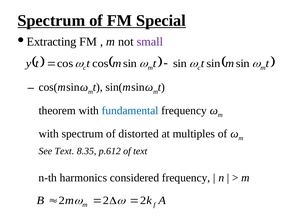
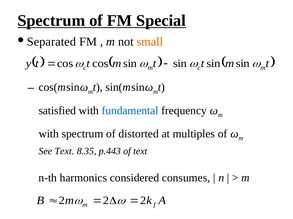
Extracting: Extracting -> Separated (51, 42)
small colour: purple -> orange (150, 42)
theorem: theorem -> satisfied (57, 111)
p.612: p.612 -> p.443 (110, 152)
considered frequency: frequency -> consumes (186, 178)
